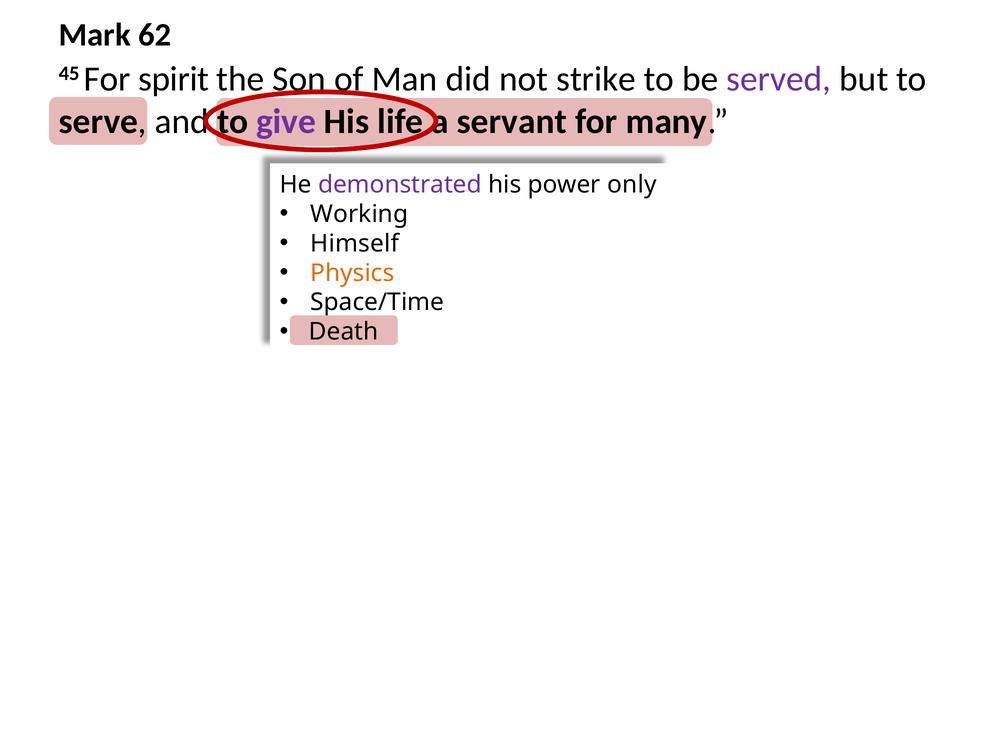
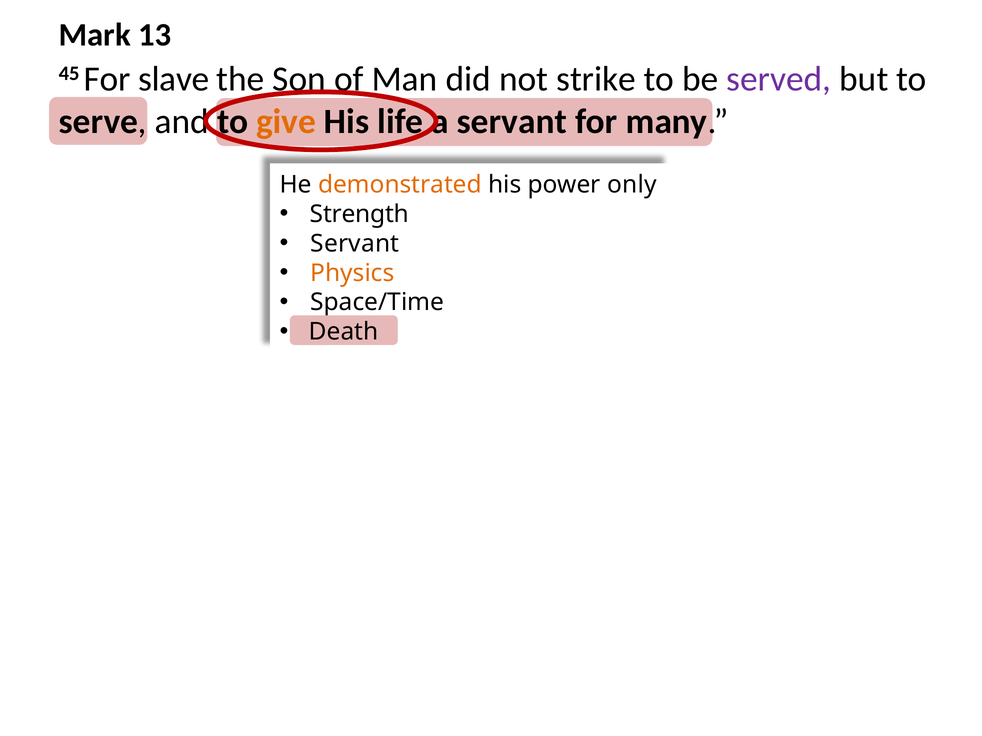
62: 62 -> 13 (155, 35)
spirit: spirit -> slave (174, 79)
give colour: purple -> orange (286, 122)
demonstrated colour: purple -> orange (400, 185)
Working: Working -> Strength (359, 214)
Himself: Himself -> Servant (355, 244)
